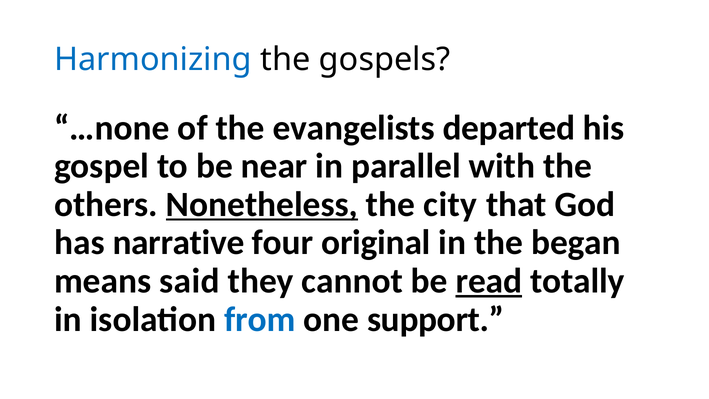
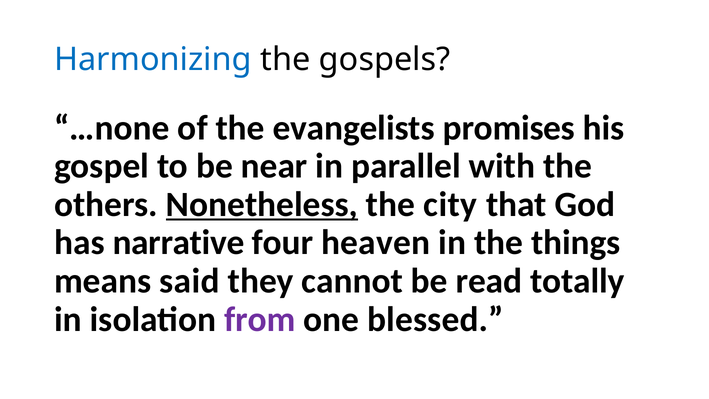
departed: departed -> promises (509, 128)
original: original -> heaven (376, 243)
began: began -> things (576, 243)
read underline: present -> none (489, 281)
from colour: blue -> purple (260, 319)
support: support -> blessed (435, 319)
